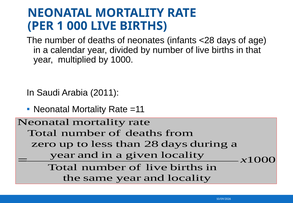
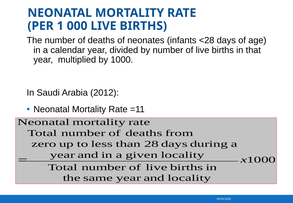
2011: 2011 -> 2012 (105, 93)
